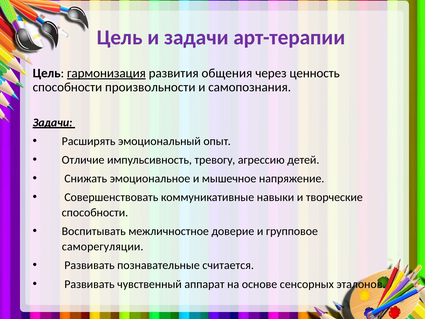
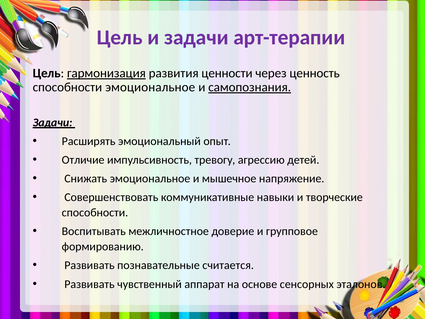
общения: общения -> ценности (227, 73)
способности произвольности: произвольности -> эмоциональное (150, 87)
самопознания underline: none -> present (250, 87)
саморегуляции: саморегуляции -> формированию (103, 247)
